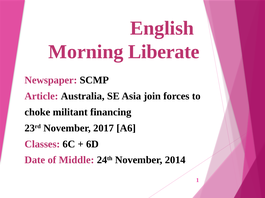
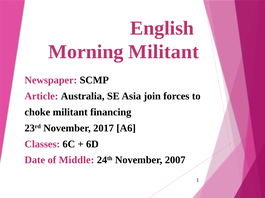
Morning Liberate: Liberate -> Militant (164, 52)
2014: 2014 -> 2007 (175, 161)
